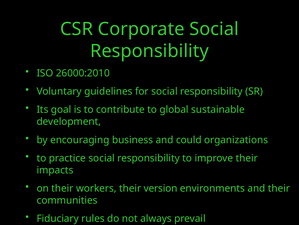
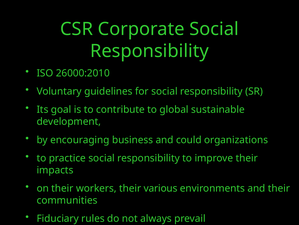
version: version -> various (161, 188)
